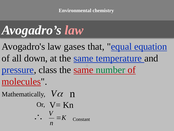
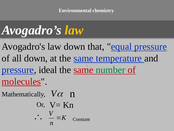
law colour: pink -> yellow (74, 30)
law gases: gases -> down (75, 46)
equal equation: equation -> pressure (151, 46)
class: class -> ideal (48, 70)
